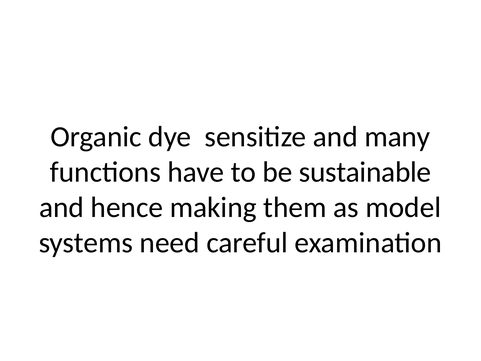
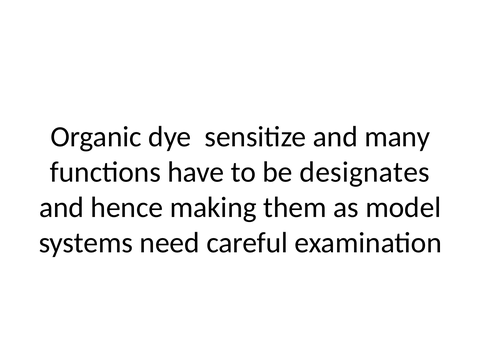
sustainable: sustainable -> designates (365, 172)
